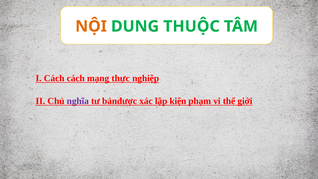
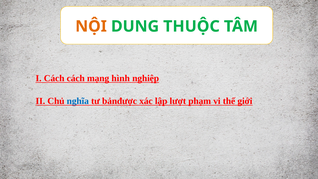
thực: thực -> hình (121, 78)
nghĩa colour: purple -> blue (78, 101)
kiện: kiện -> lượt (178, 101)
